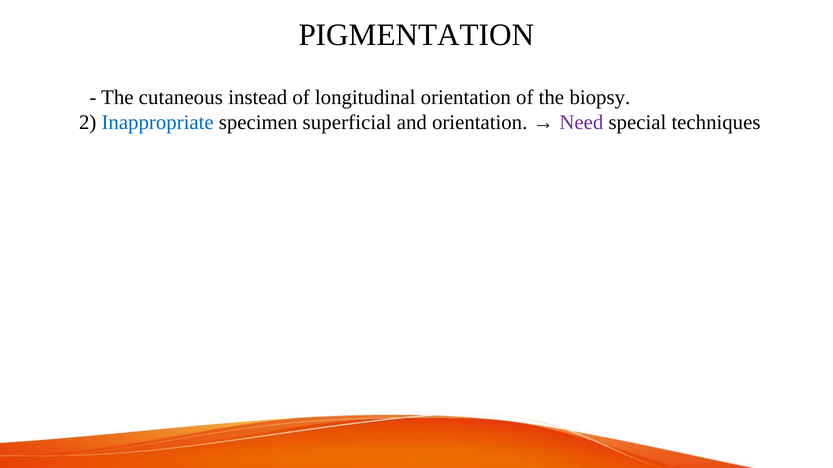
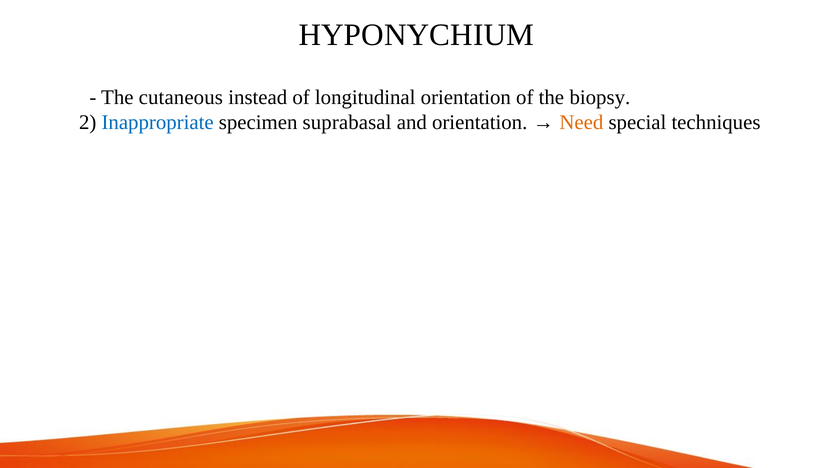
PIGMENTATION: PIGMENTATION -> HYPONYCHIUM (416, 35)
superficial: superficial -> suprabasal (347, 122)
Need colour: purple -> orange (581, 122)
